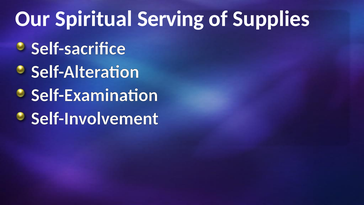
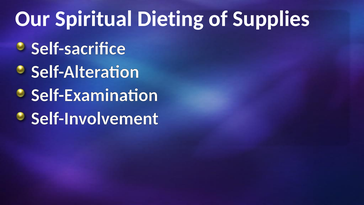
Serving: Serving -> Dieting (171, 19)
